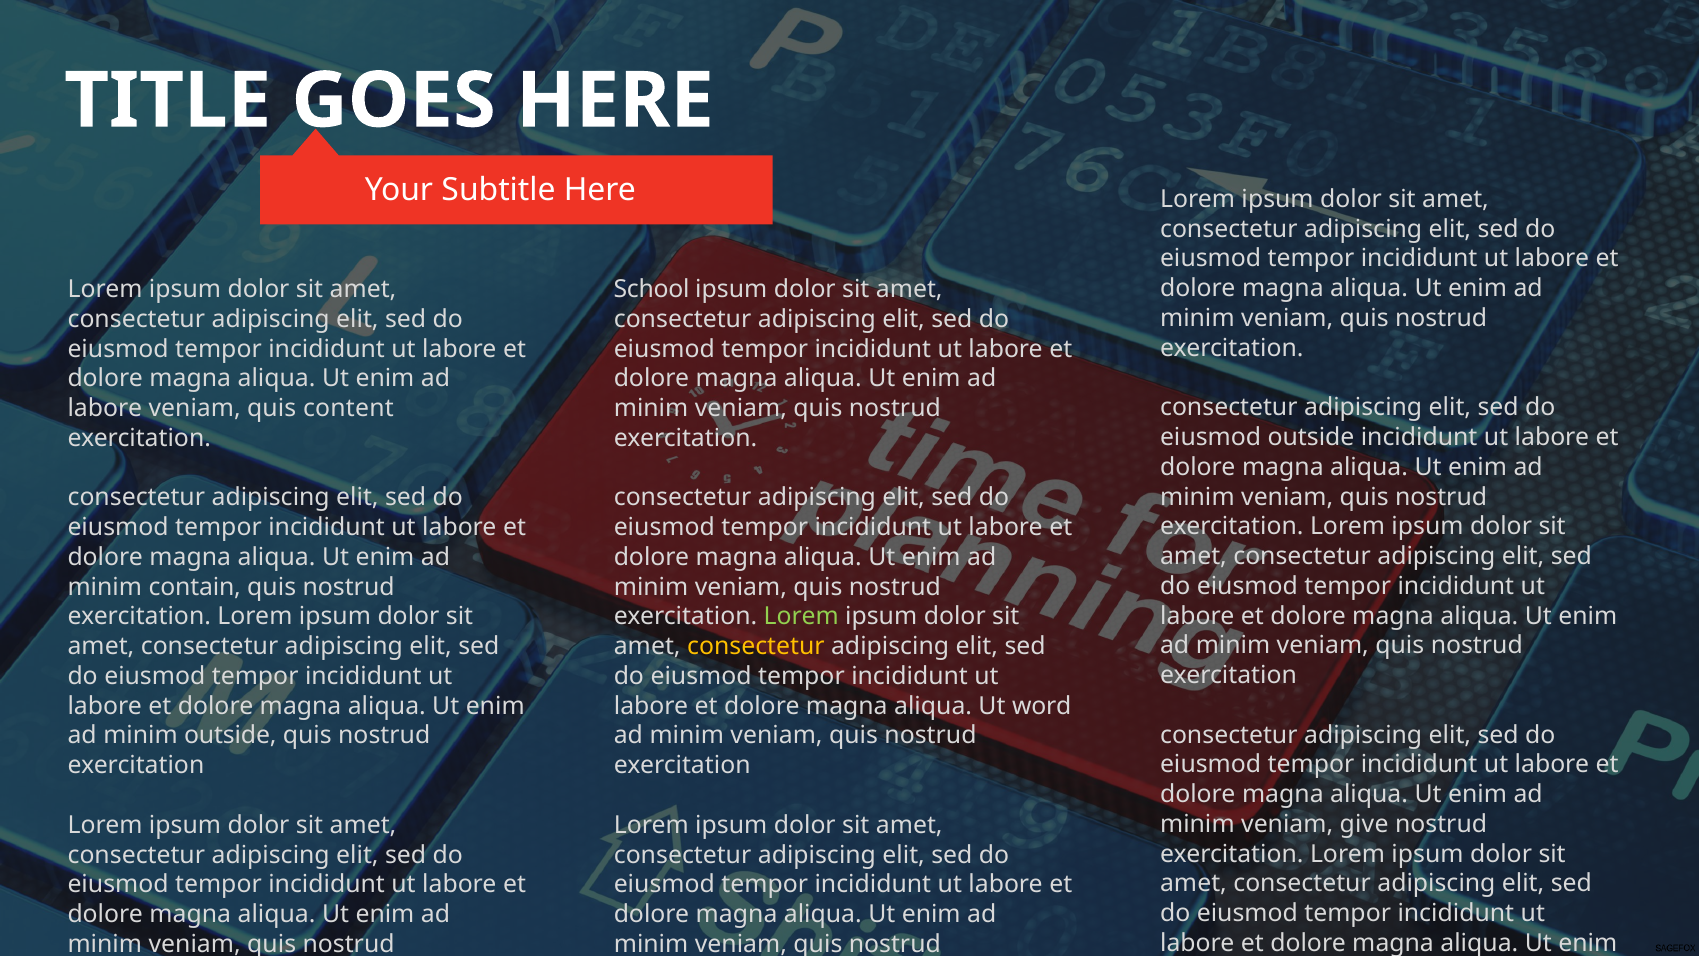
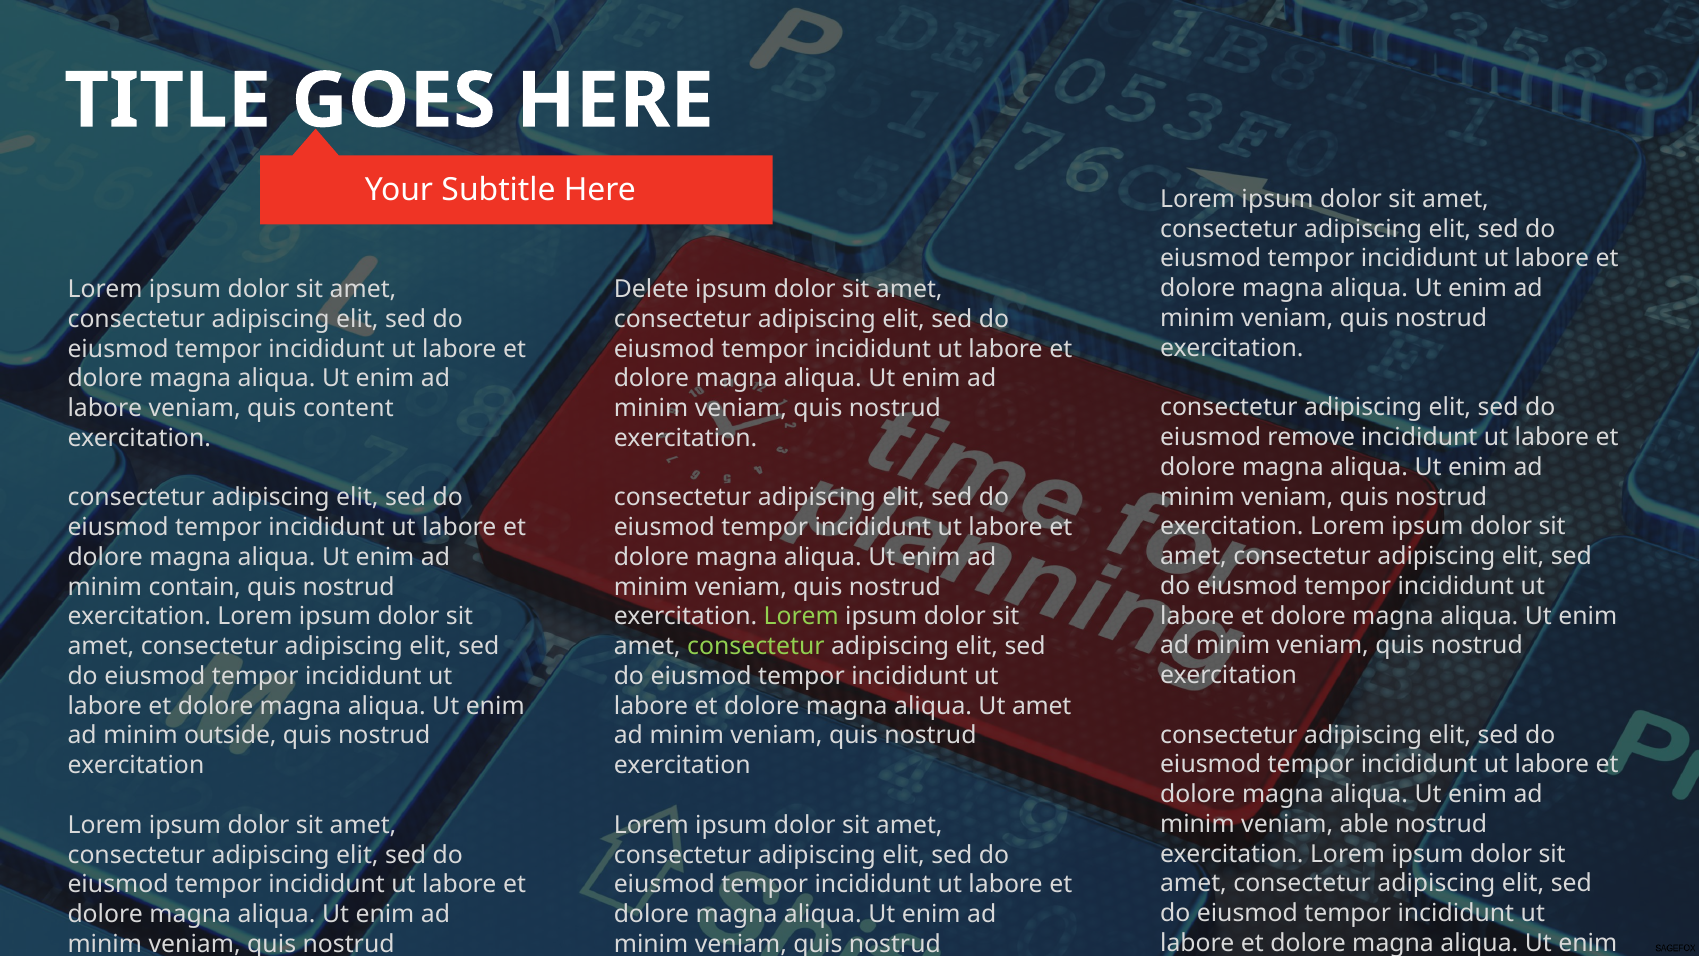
School: School -> Delete (651, 289)
eiusmod outside: outside -> remove (1311, 437)
consectetur colour: yellow -> light green (756, 646)
Ut word: word -> amet (1042, 706)
give: give -> able (1364, 824)
